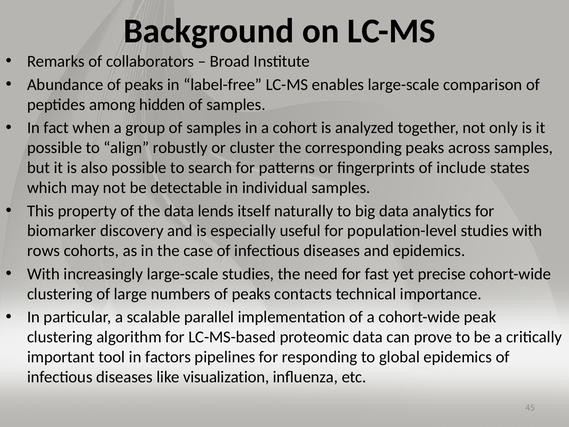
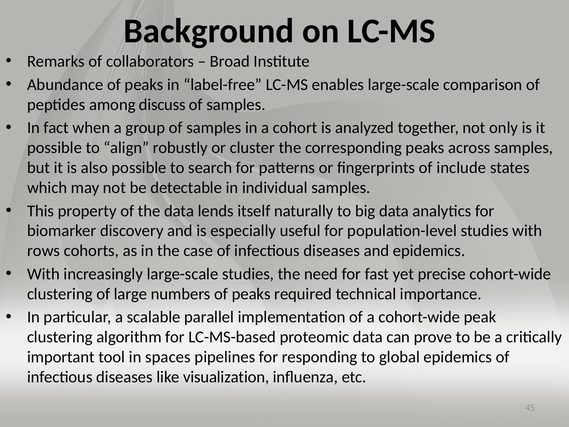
hidden: hidden -> discuss (162, 105)
contacts: contacts -> required (303, 294)
factors: factors -> spaces (168, 357)
